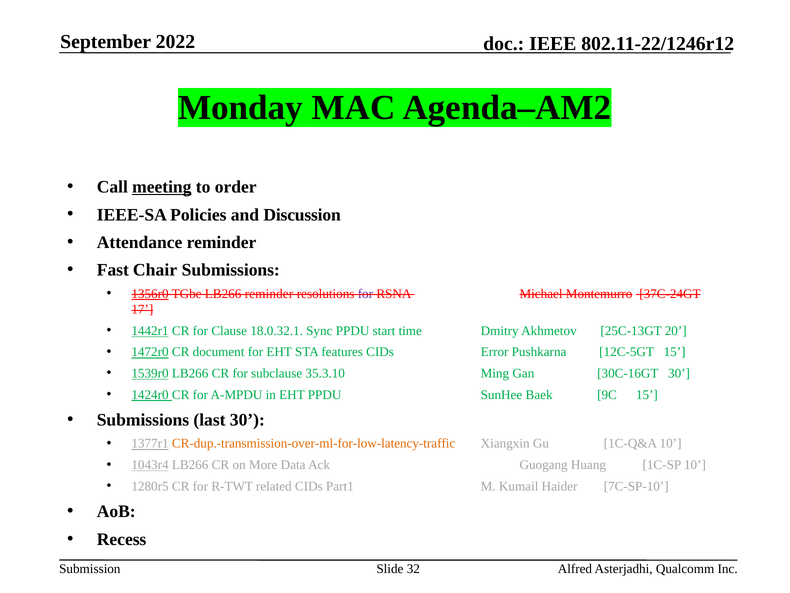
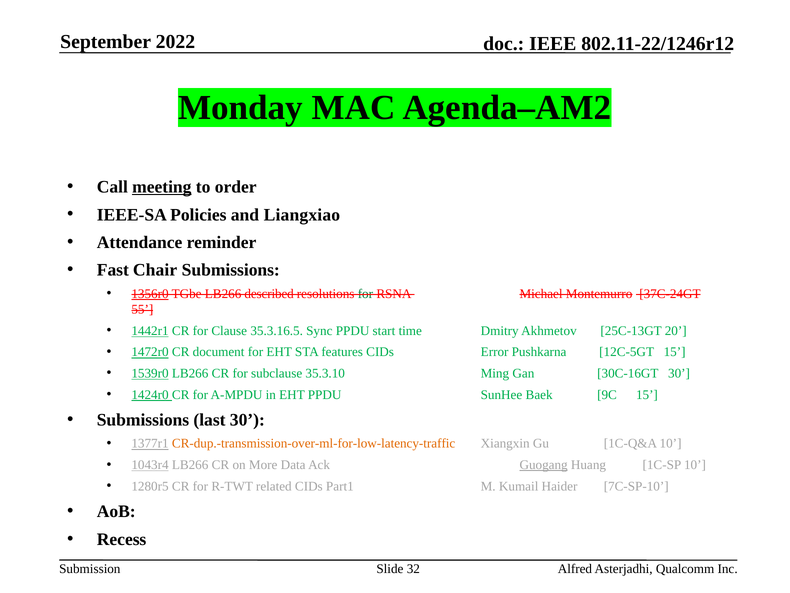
Discussion: Discussion -> Liangxiao (302, 215)
LB266 reminder: reminder -> described (269, 293)
for colour: purple -> green (365, 293)
17: 17 -> 55 (142, 309)
18.0.32.1: 18.0.32.1 -> 35.3.16.5 (277, 331)
Guogang underline: none -> present (544, 465)
